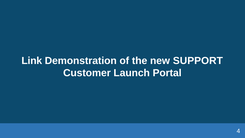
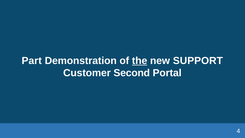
Link: Link -> Part (32, 61)
the underline: none -> present (140, 61)
Launch: Launch -> Second (132, 73)
